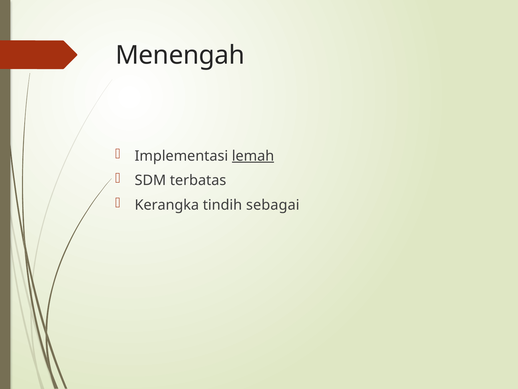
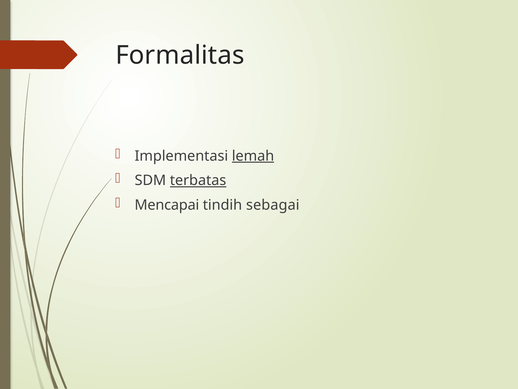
Menengah: Menengah -> Formalitas (180, 55)
terbatas underline: none -> present (198, 180)
Kerangka: Kerangka -> Mencapai (167, 205)
